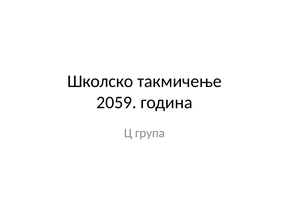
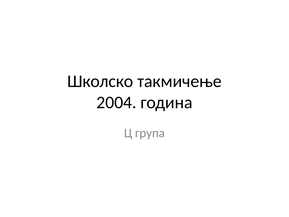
2059: 2059 -> 2004 (116, 102)
